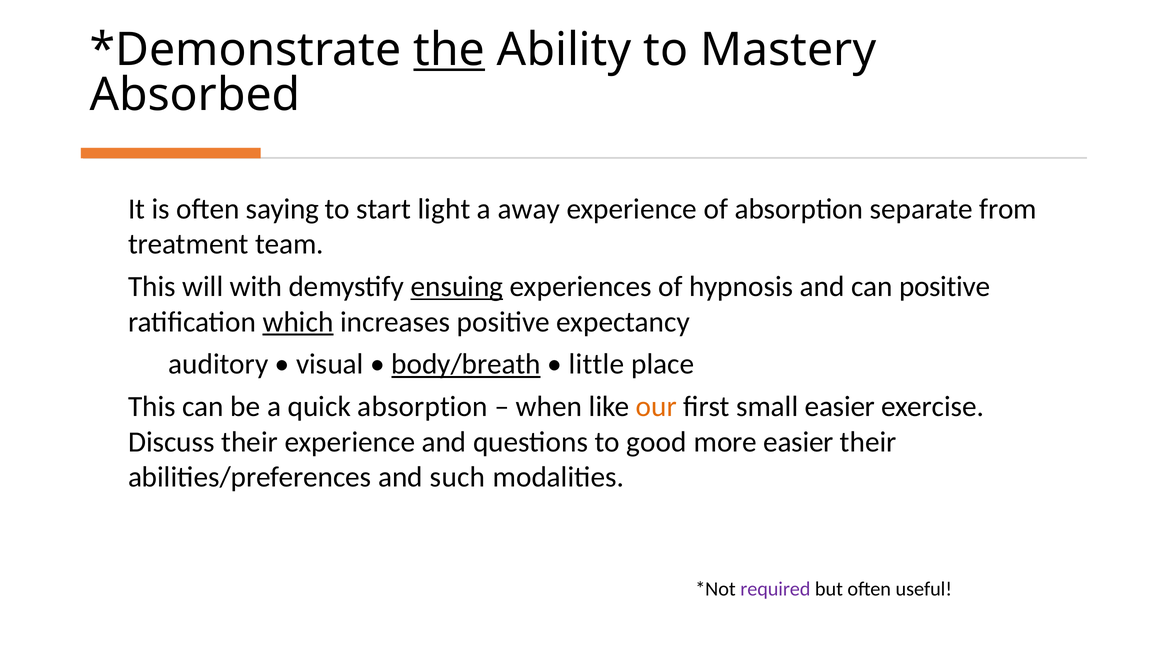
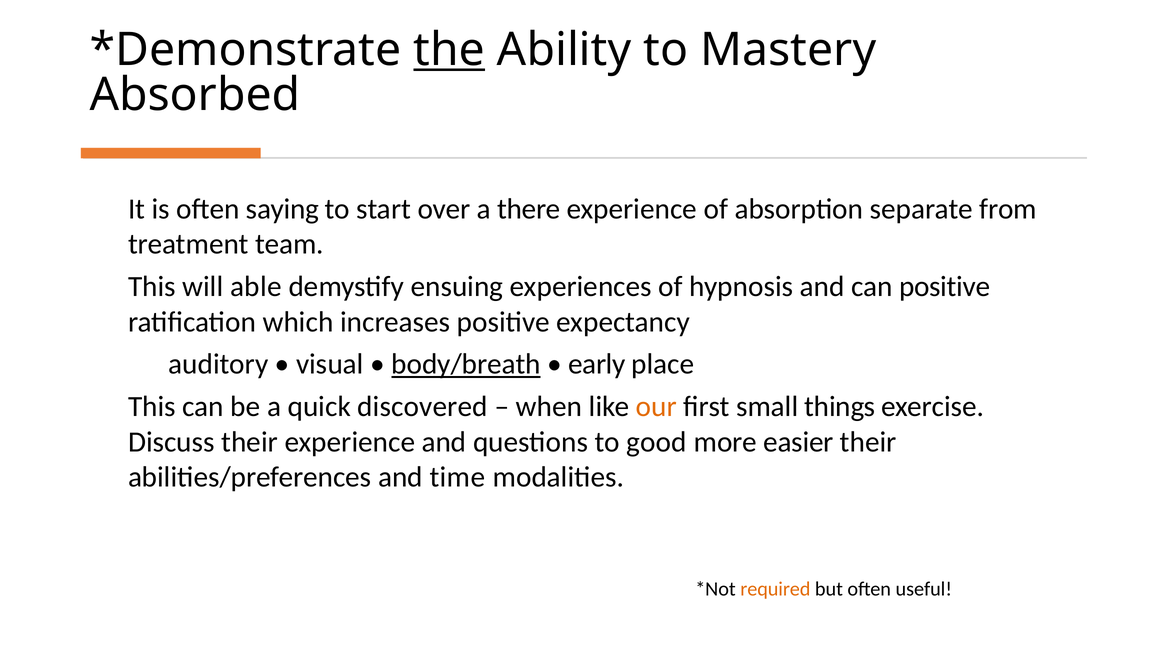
light: light -> over (444, 209)
away: away -> there (529, 209)
with: with -> able (256, 287)
ensuing underline: present -> none (457, 287)
which underline: present -> none (298, 322)
little: little -> early (597, 364)
quick absorption: absorption -> discovered (423, 407)
small easier: easier -> things (840, 407)
such: such -> time (458, 477)
required colour: purple -> orange (775, 589)
